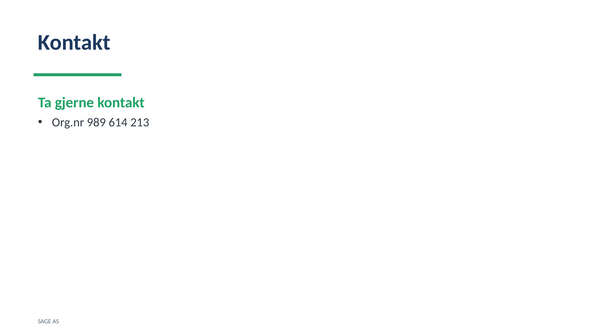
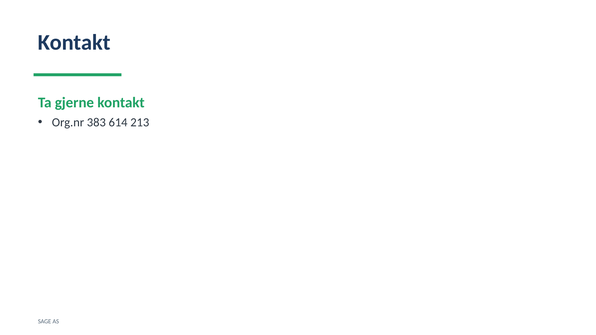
989: 989 -> 383 (96, 123)
